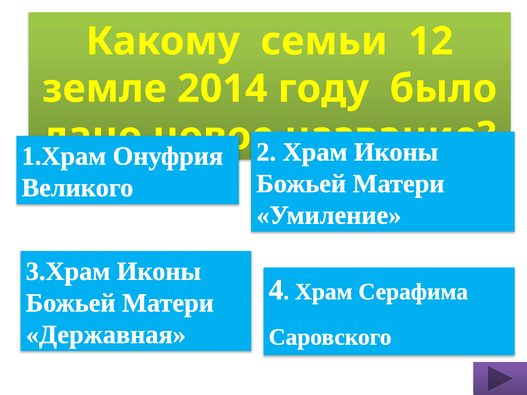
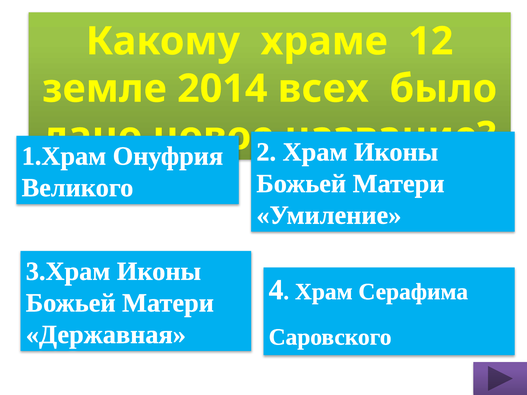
семьи: семьи -> храме (324, 41)
году: году -> всех (323, 89)
